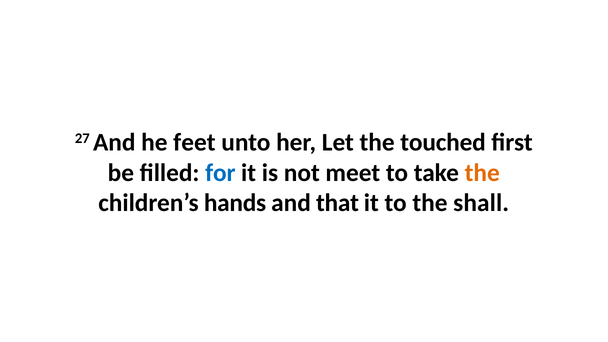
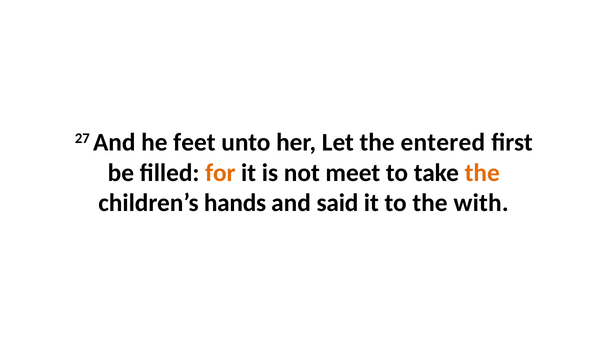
touched: touched -> entered (443, 142)
for colour: blue -> orange (220, 173)
that: that -> said (337, 203)
shall: shall -> with (481, 203)
